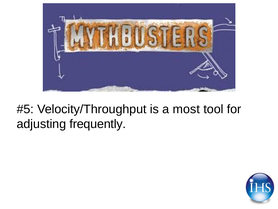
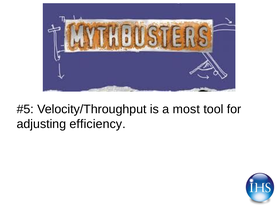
frequently: frequently -> efficiency (98, 124)
